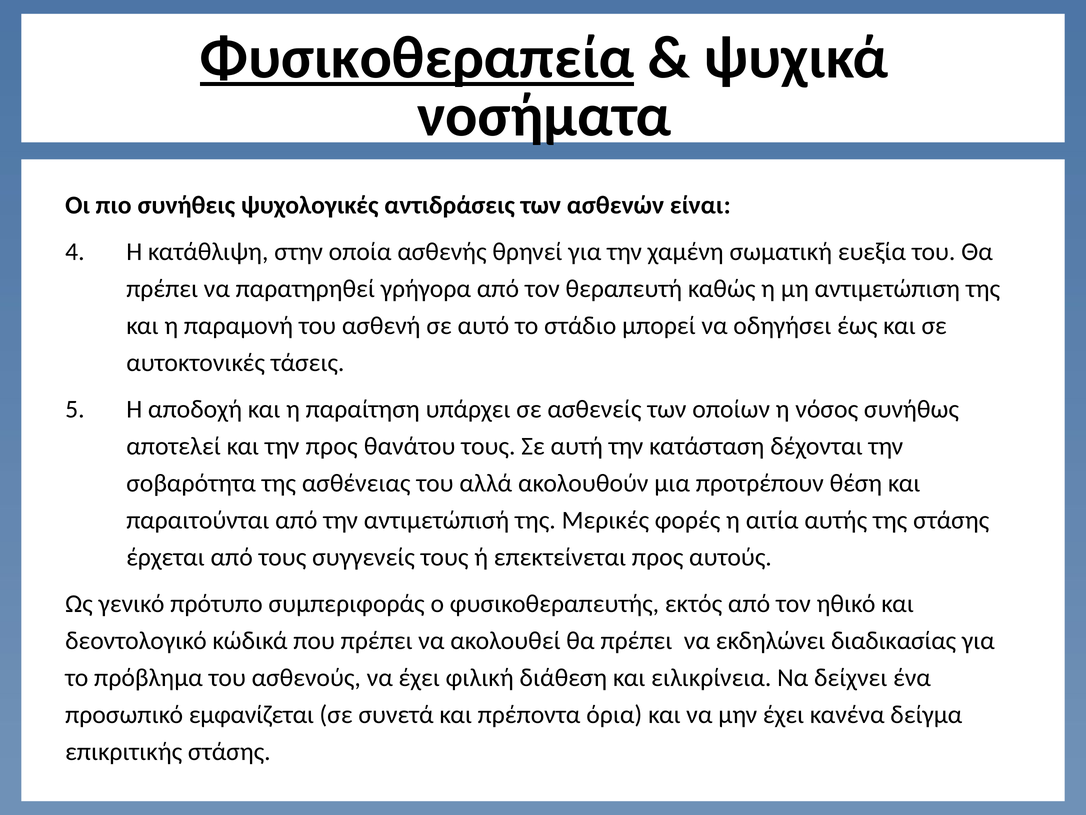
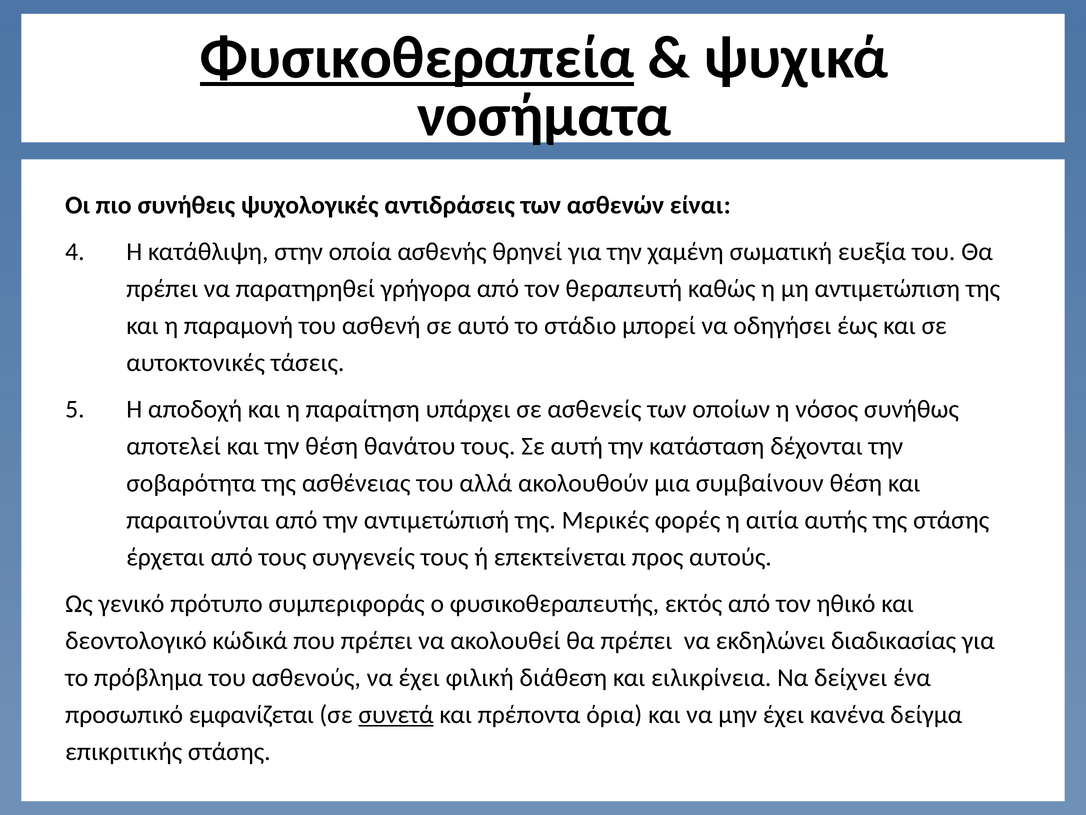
την προς: προς -> θέση (332, 446)
προτρέπουν: προτρέπουν -> συμβαίνουν (760, 483)
συνετά underline: none -> present (396, 714)
